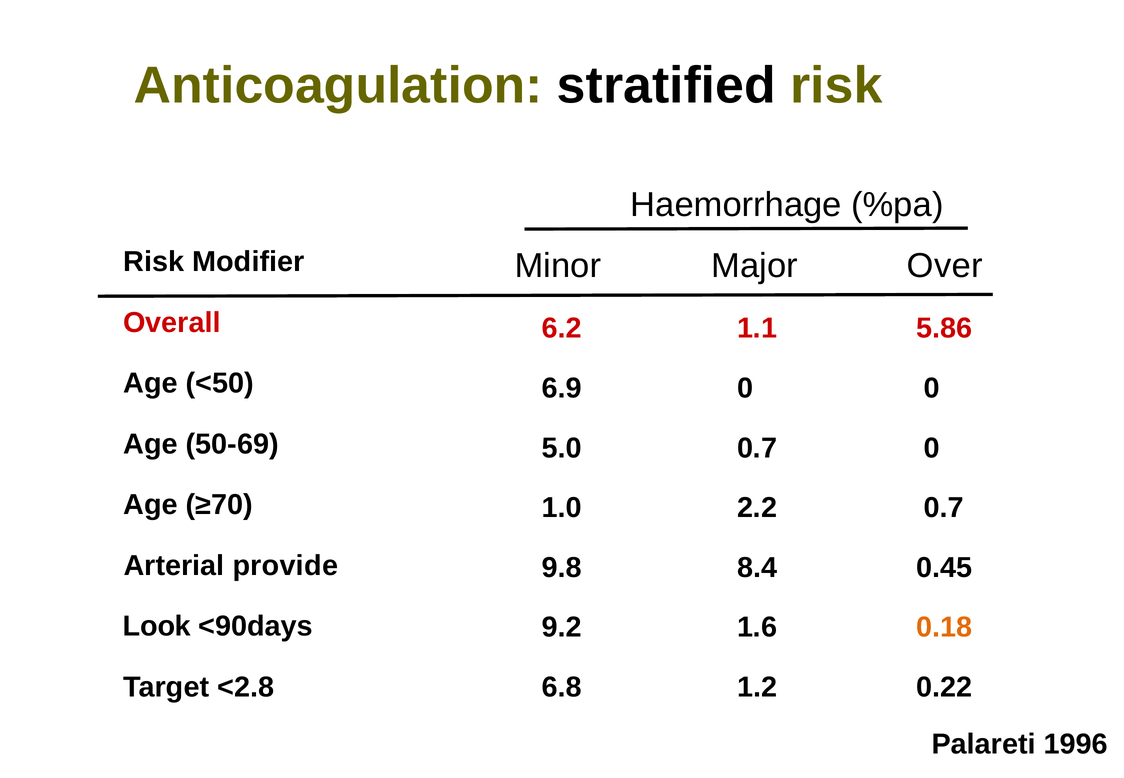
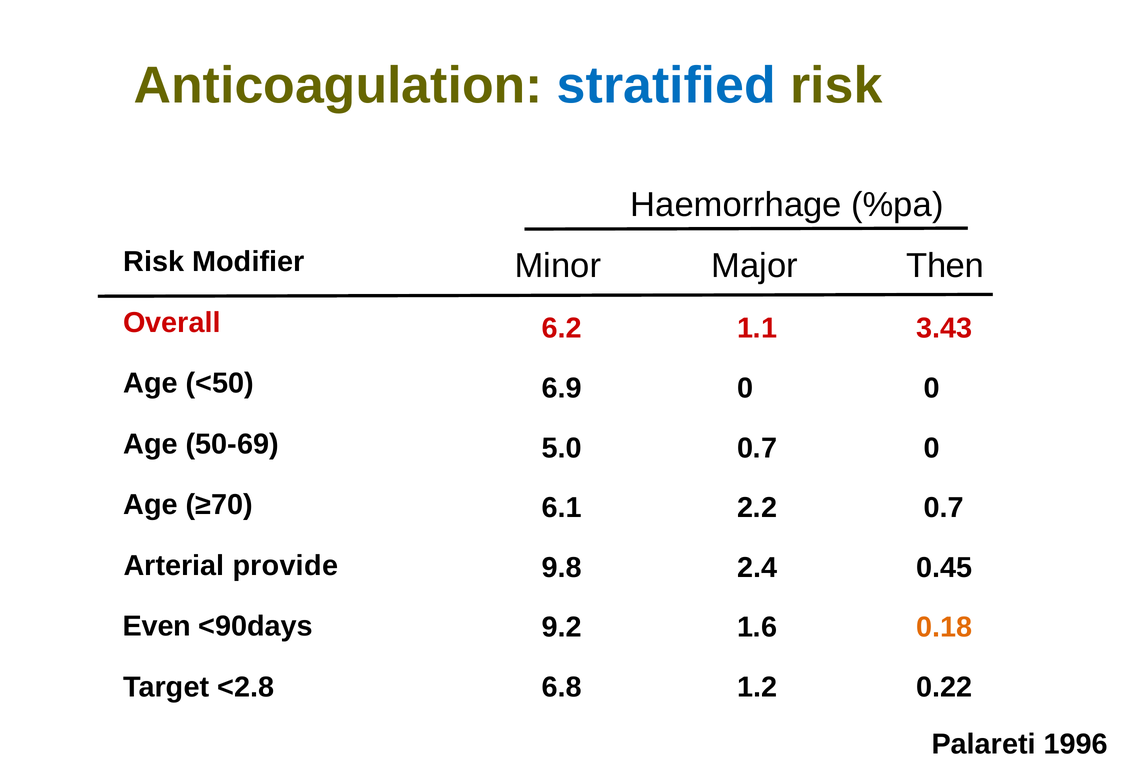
stratified colour: black -> blue (666, 86)
Over: Over -> Then (945, 266)
5.86: 5.86 -> 3.43 (944, 328)
1.0: 1.0 -> 6.1 (562, 508)
8.4: 8.4 -> 2.4 (757, 568)
Look: Look -> Even (157, 626)
